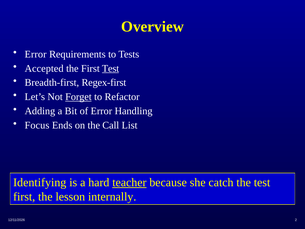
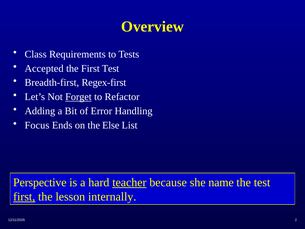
Error: Error -> Class (36, 54)
Test underline: present -> none (111, 68)
Call: Call -> Else (111, 125)
Identifying: Identifying -> Perspective (40, 182)
catch: catch -> name (221, 182)
first underline: none -> present (24, 197)
